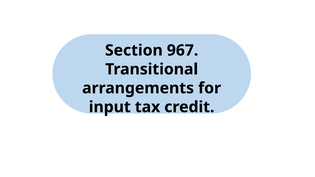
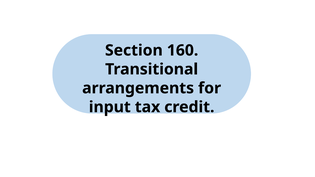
967: 967 -> 160 (183, 50)
